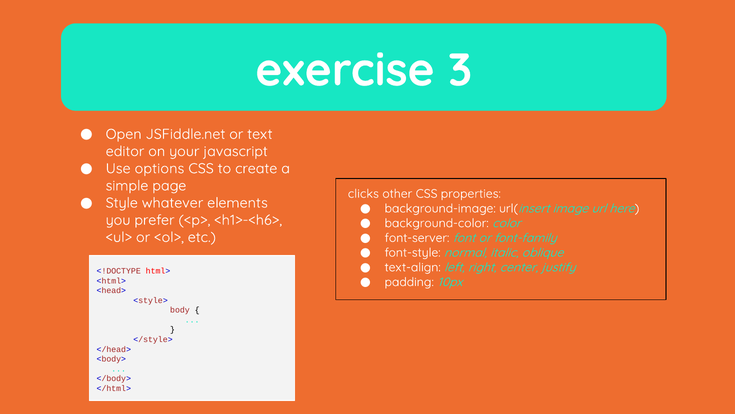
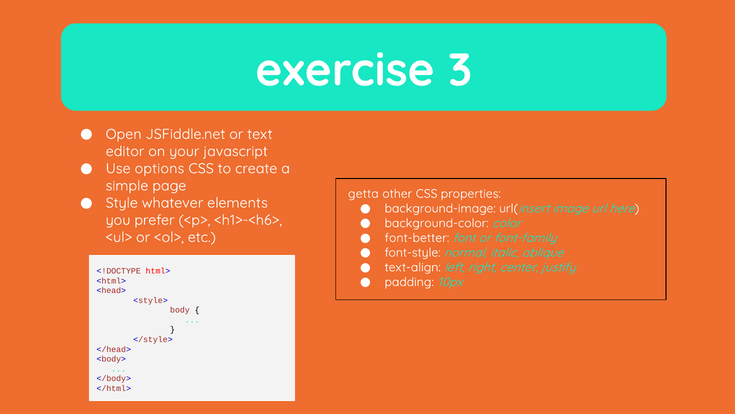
clicks: clicks -> getta (363, 193)
font-server: font-server -> font-better (417, 238)
